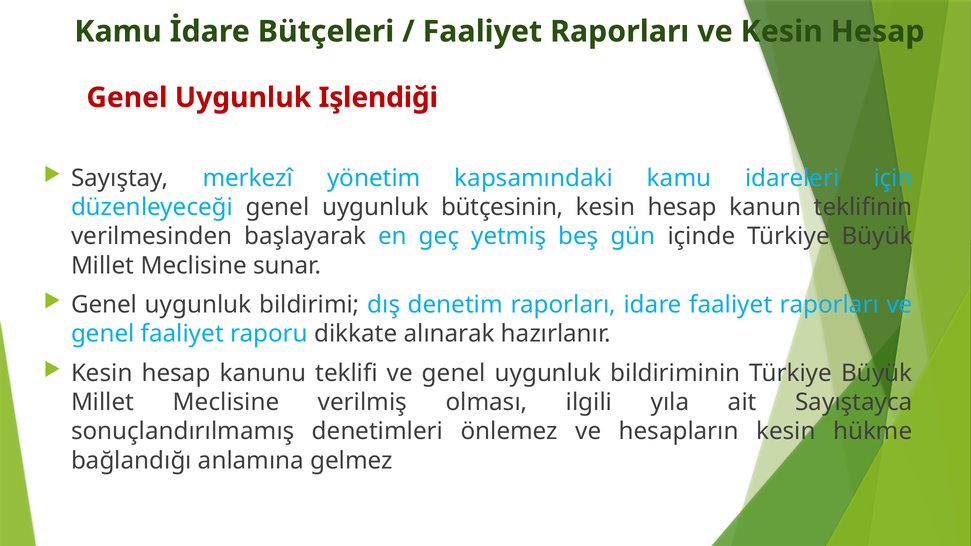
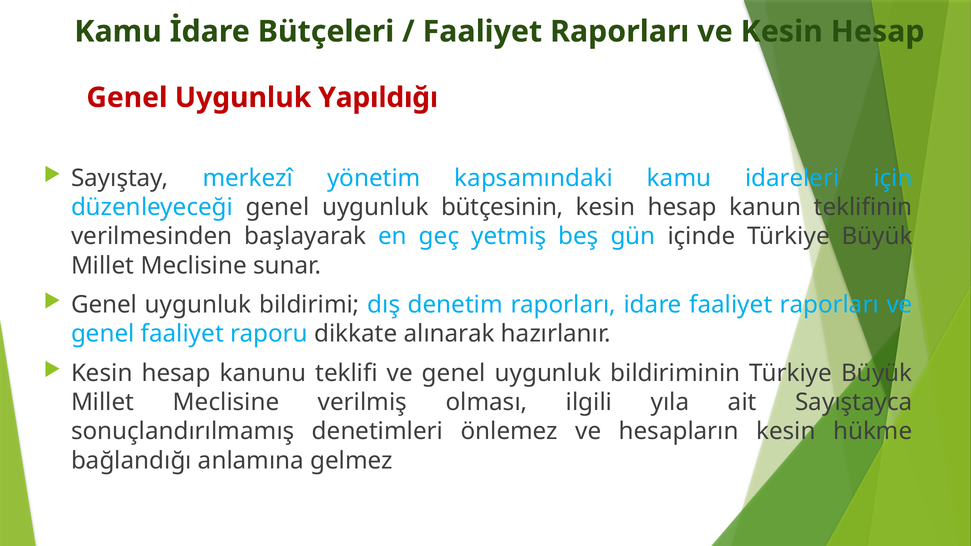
Işlendiği: Işlendiği -> Yapıldığı (378, 98)
